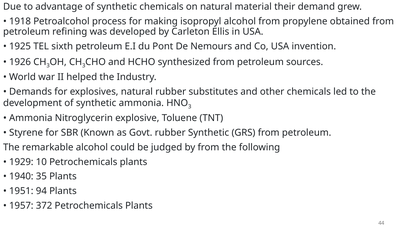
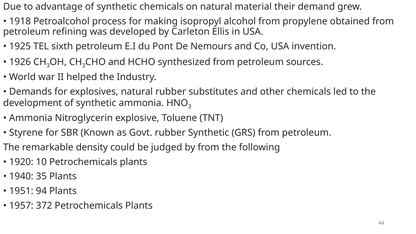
remarkable alcohol: alcohol -> density (92, 147)
1929: 1929 -> 1920 (21, 162)
